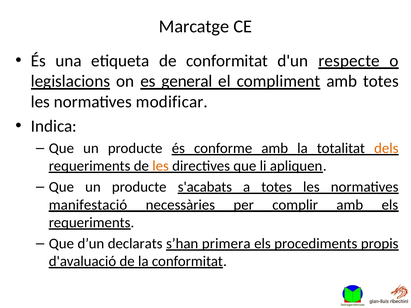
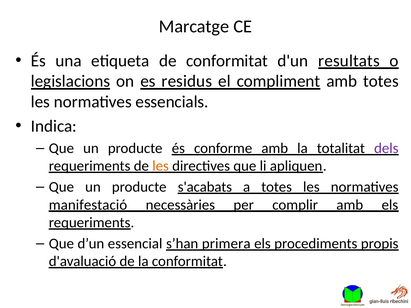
respecte: respecte -> resultats (349, 61)
general: general -> residus (187, 81)
modificar: modificar -> essencials (172, 102)
dels colour: orange -> purple (386, 148)
declarats: declarats -> essencial (135, 244)
